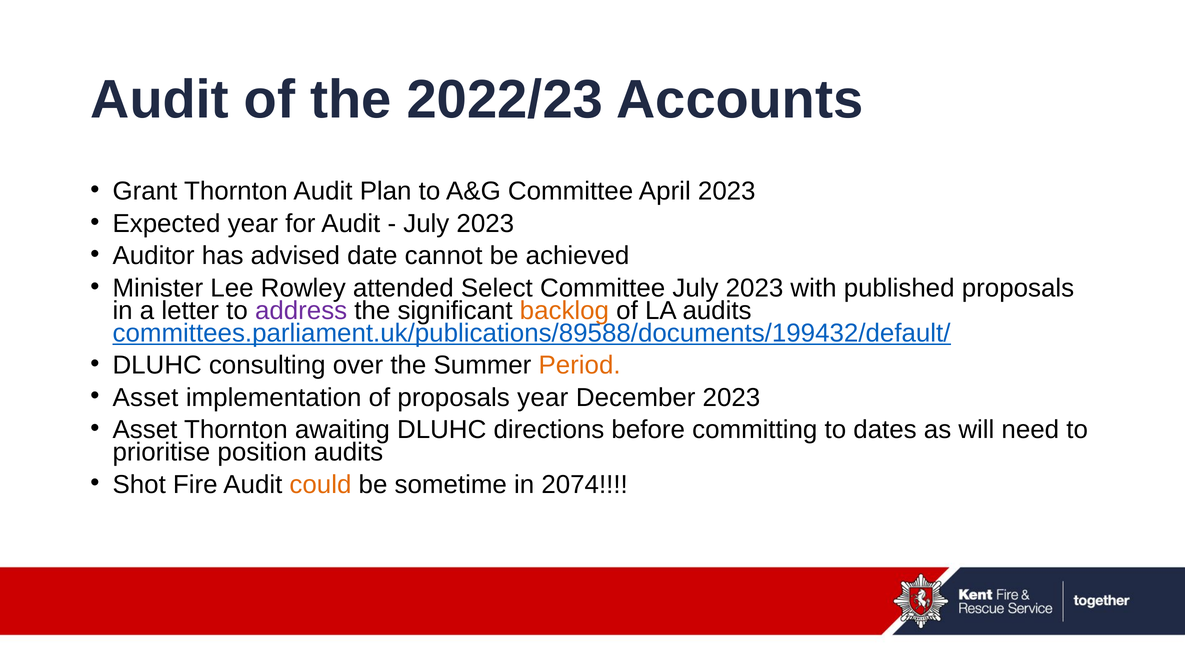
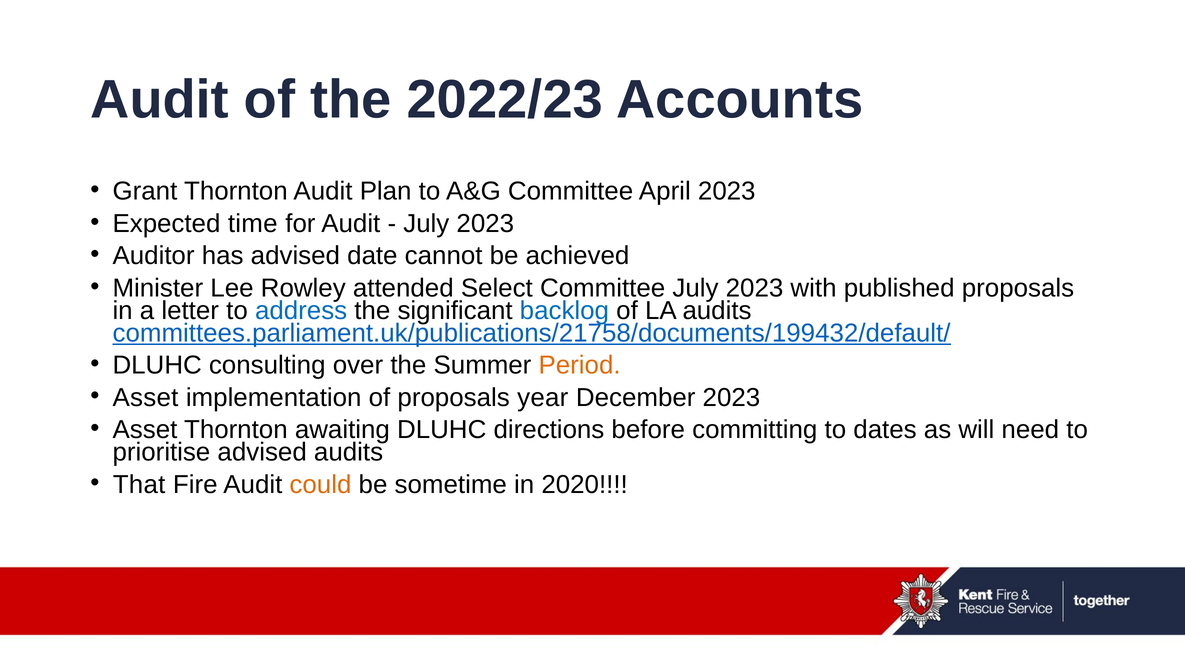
Expected year: year -> time (253, 223)
address colour: purple -> blue (301, 310)
backlog colour: orange -> blue (564, 310)
committees.parliament.uk/publications/89588/documents/199432/default/: committees.parliament.uk/publications/89588/documents/199432/default/ -> committees.parliament.uk/publications/21758/documents/199432/default/ (532, 333)
prioritise position: position -> advised (262, 452)
Shot: Shot -> That (139, 484)
2074: 2074 -> 2020 (585, 484)
